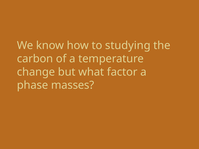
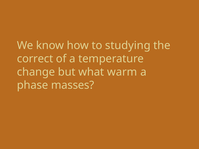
carbon: carbon -> correct (35, 59)
factor: factor -> warm (122, 72)
